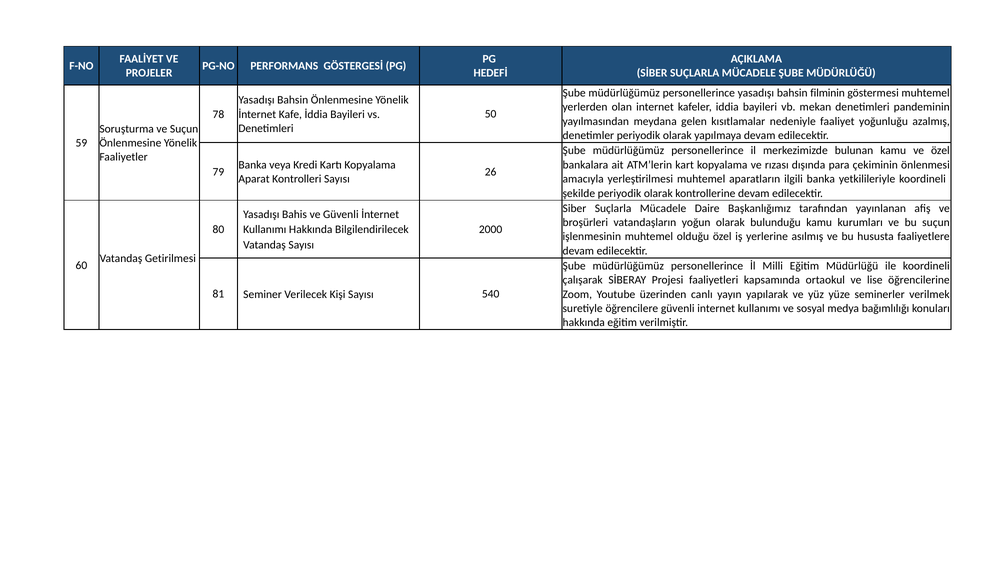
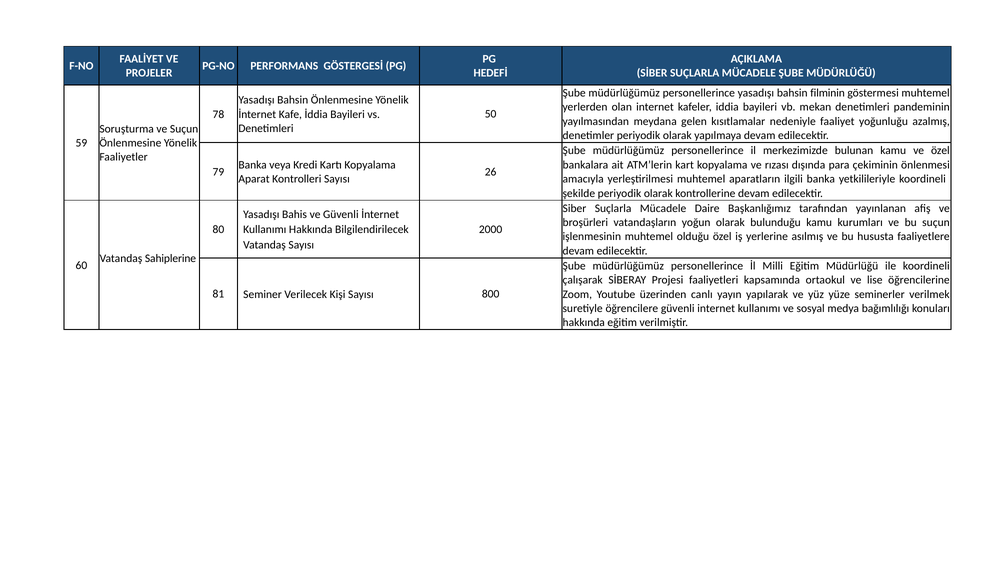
Getirilmesi: Getirilmesi -> Sahiplerine (171, 258)
540: 540 -> 800 (491, 294)
